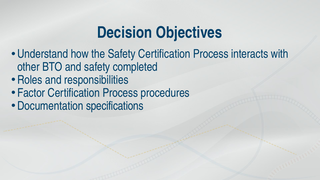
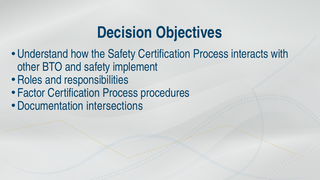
completed: completed -> implement (135, 67)
specifications: specifications -> intersections (115, 106)
